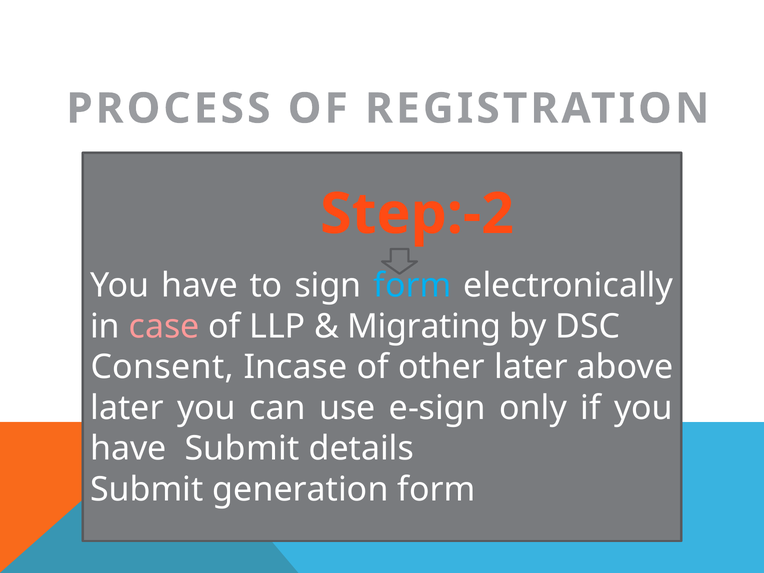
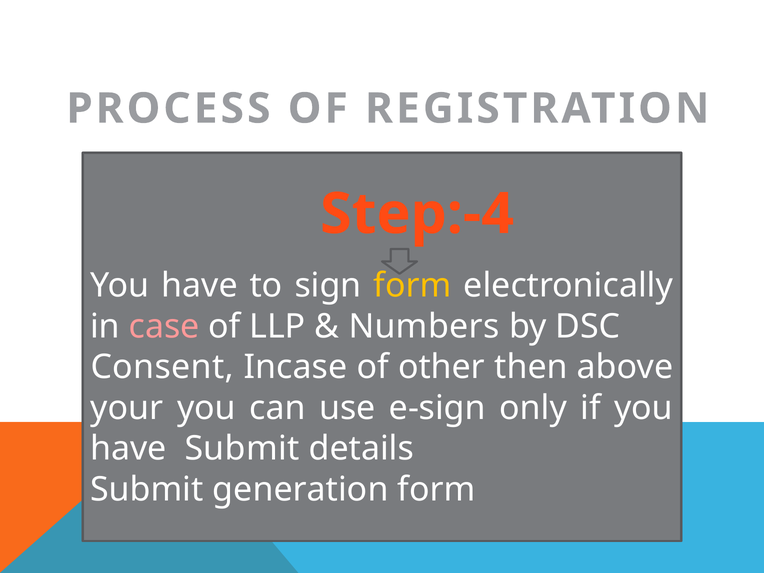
Step:-2: Step:-2 -> Step:-4 (417, 214)
form colour: light blue -> yellow (412, 286)
Migrating: Migrating -> Numbers (424, 326)
other later: later -> then (531, 367)
later: later -> your (127, 408)
